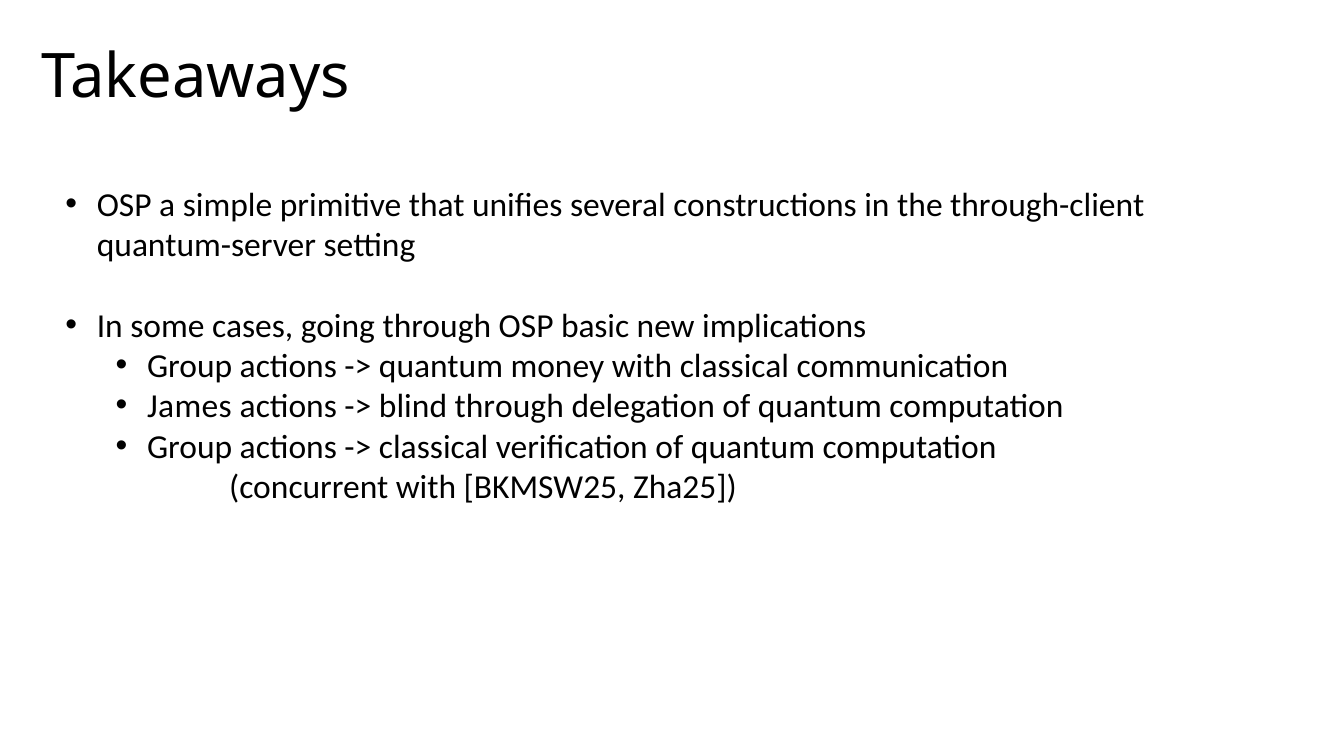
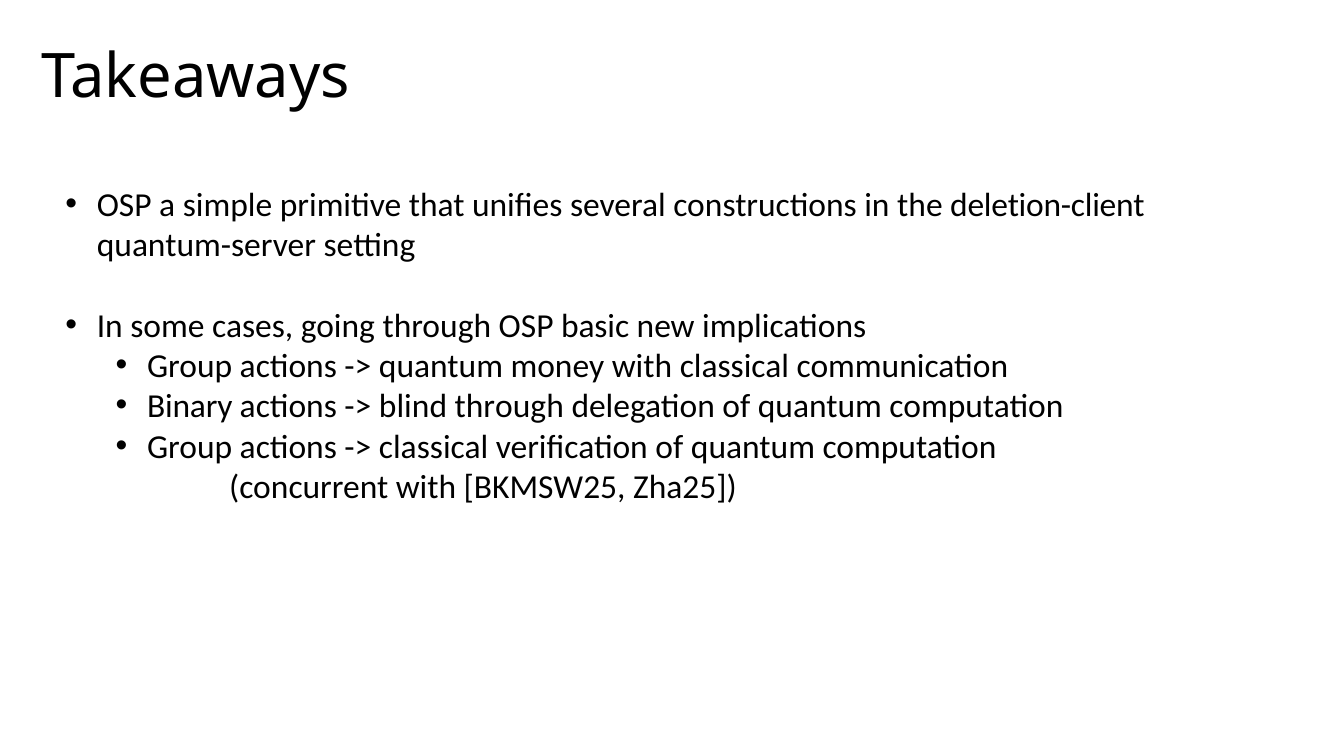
through-client: through-client -> deletion-client (1047, 206)
James: James -> Binary (190, 407)
